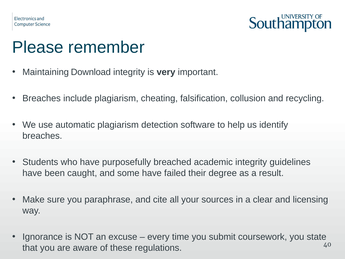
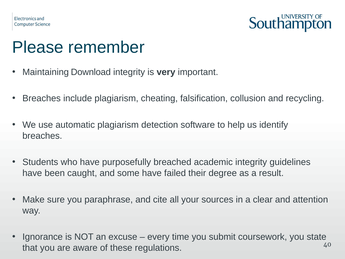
licensing: licensing -> attention (310, 199)
